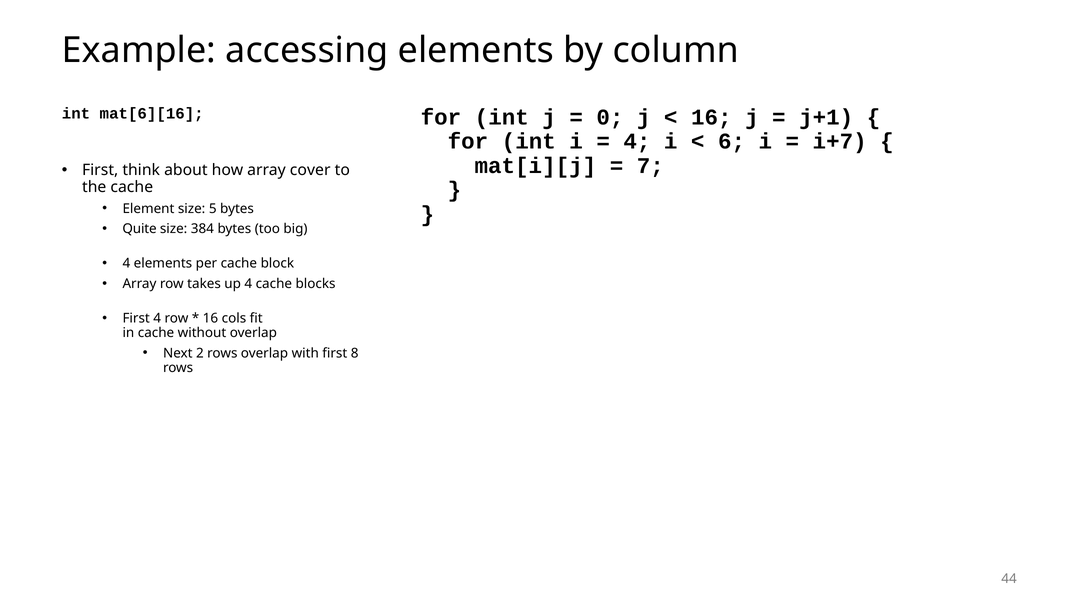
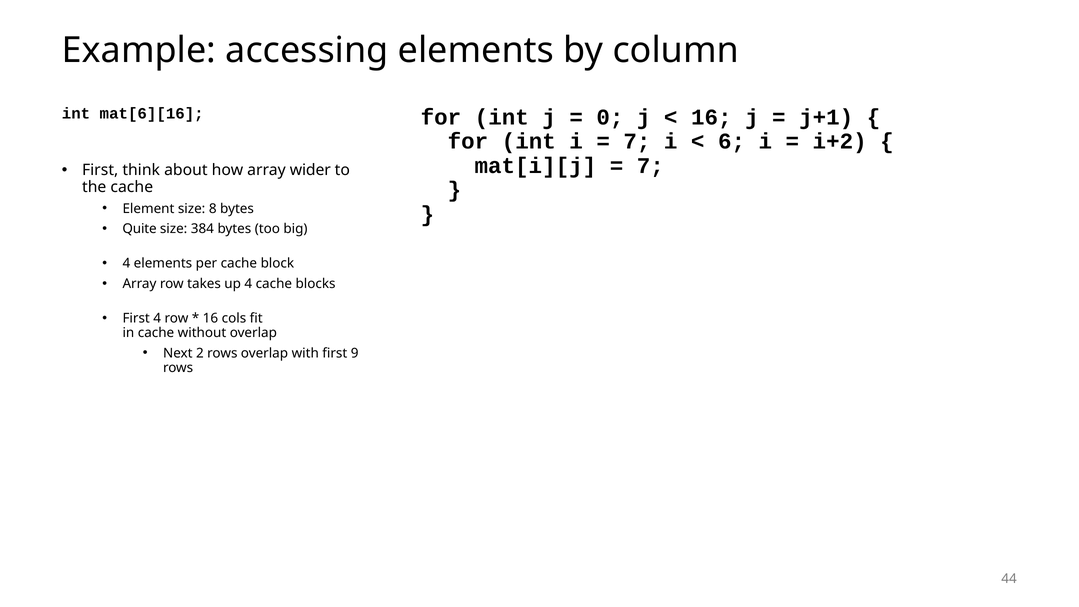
4: 4 -> 7 (637, 141)
i+7: i+7 -> i+2 (840, 141)
cover: cover -> wider (310, 170)
5: 5 -> 8 (213, 209)
8: 8 -> 9 (355, 353)
